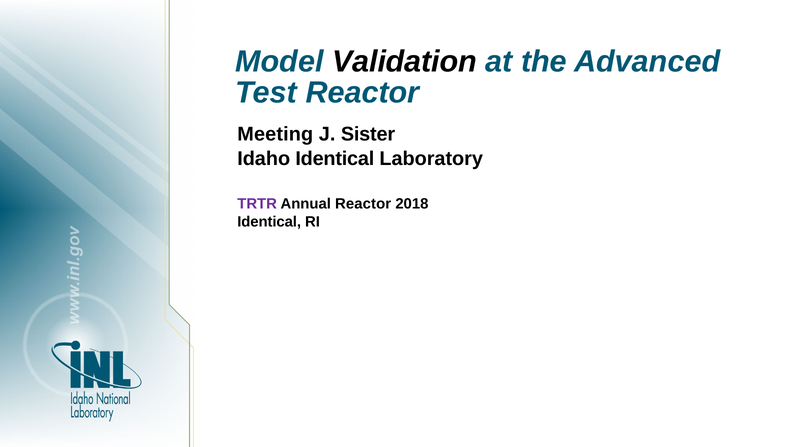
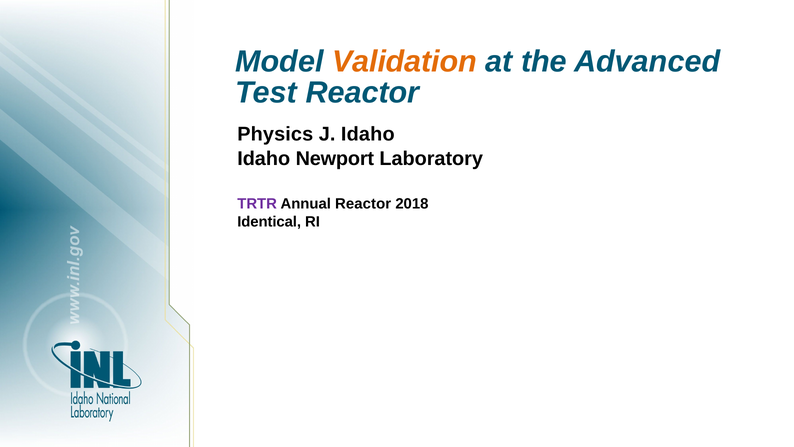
Validation colour: black -> orange (405, 62)
Meeting: Meeting -> Physics (275, 134)
J Sister: Sister -> Idaho (368, 134)
Idaho Identical: Identical -> Newport (335, 158)
